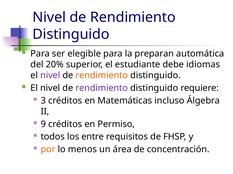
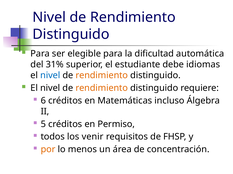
preparan: preparan -> dificultad (154, 54)
20%: 20% -> 31% (55, 65)
nivel colour: purple -> blue (50, 76)
rendimiento colour: purple -> orange (102, 88)
3: 3 -> 6 (43, 101)
9: 9 -> 5 (43, 125)
entre: entre -> venir (93, 137)
